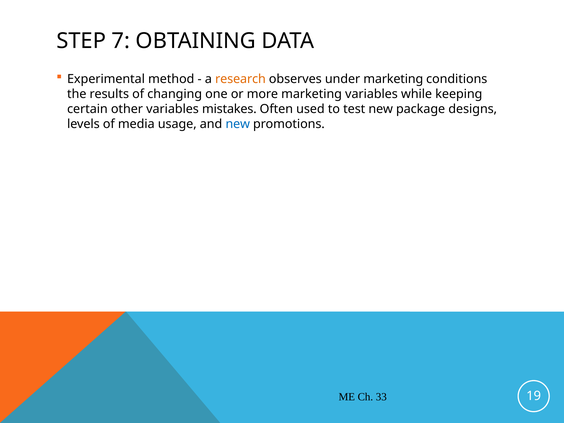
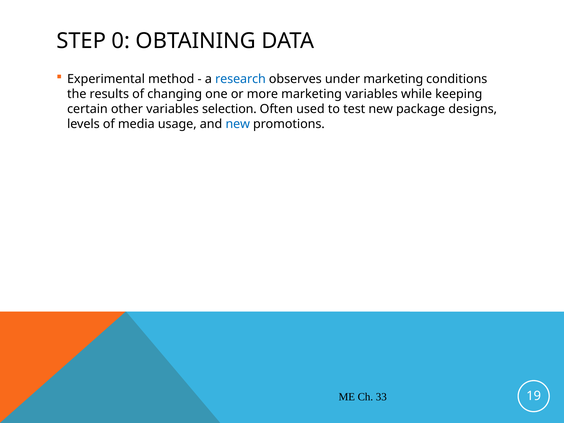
7: 7 -> 0 (121, 41)
research colour: orange -> blue (240, 79)
mistakes: mistakes -> selection (229, 109)
